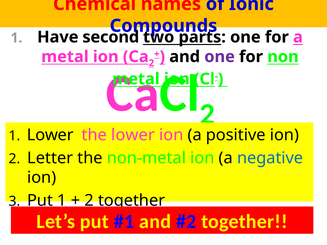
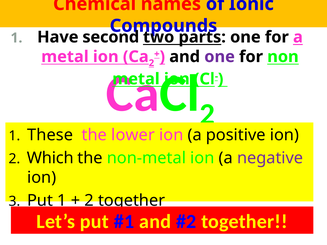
1 Lower: Lower -> These (50, 135)
Letter: Letter -> Which (50, 158)
negative colour: blue -> purple (270, 158)
